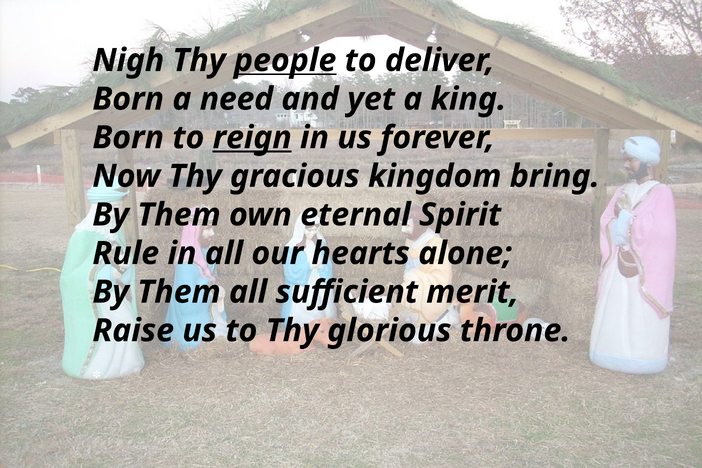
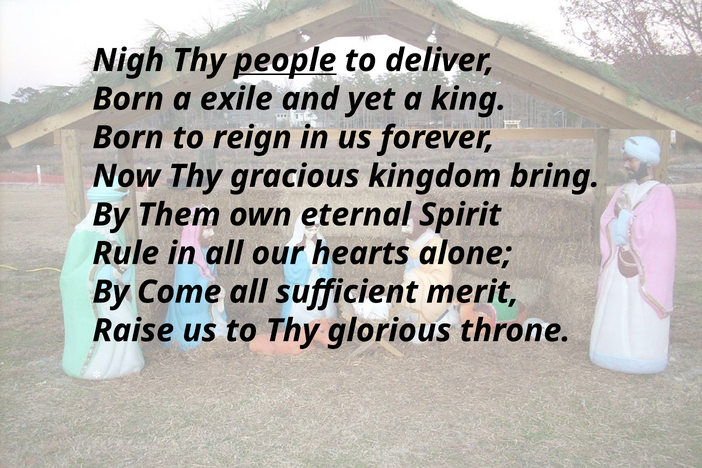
need: need -> exile (236, 99)
reign underline: present -> none (252, 138)
Them: Them -> Come (179, 292)
